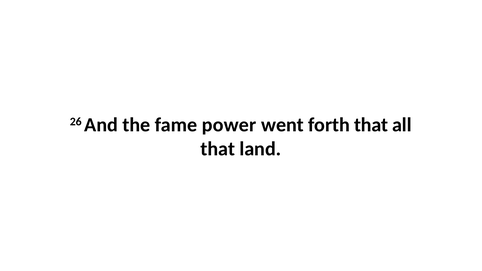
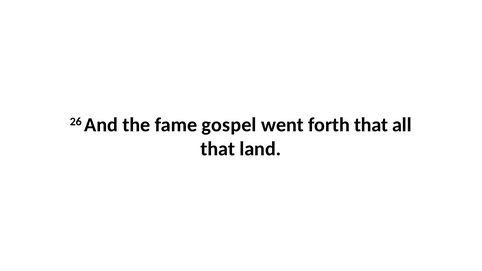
power: power -> gospel (229, 125)
